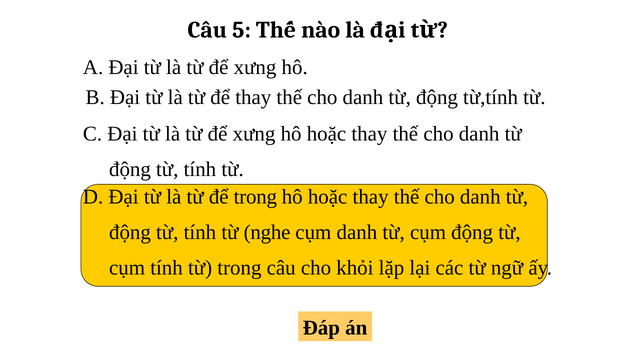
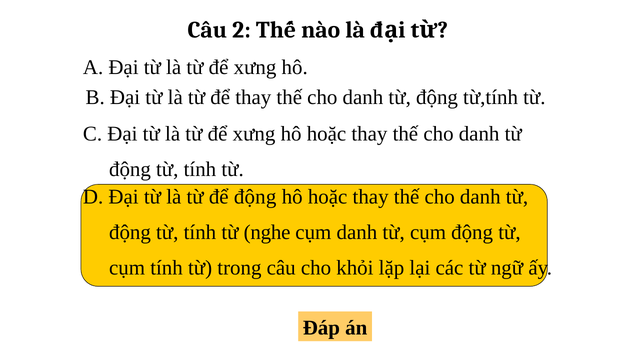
5: 5 -> 2 (241, 30)
để trong: trong -> động (255, 197)
